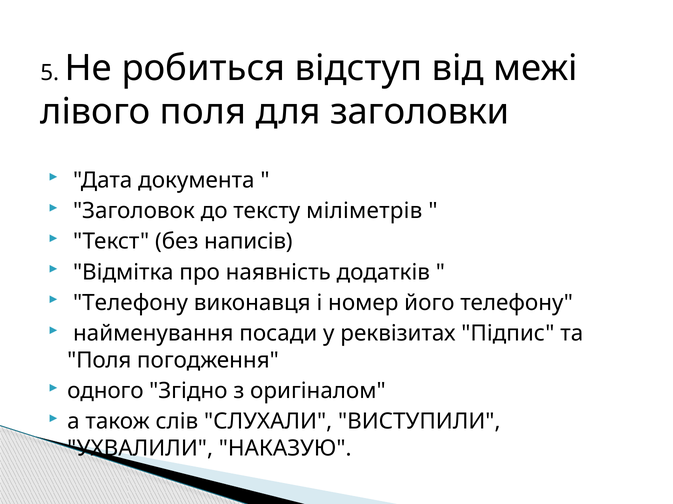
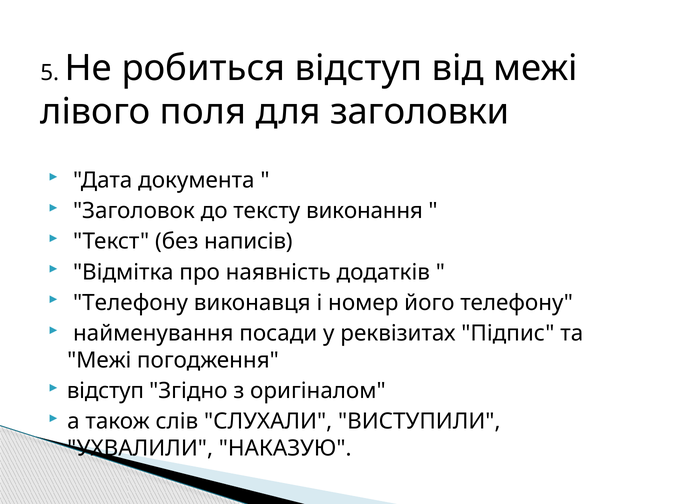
міліметрів: міліметрів -> виконання (364, 211)
Поля: Поля -> Межі (99, 361)
одного: одного -> відступ (105, 391)
